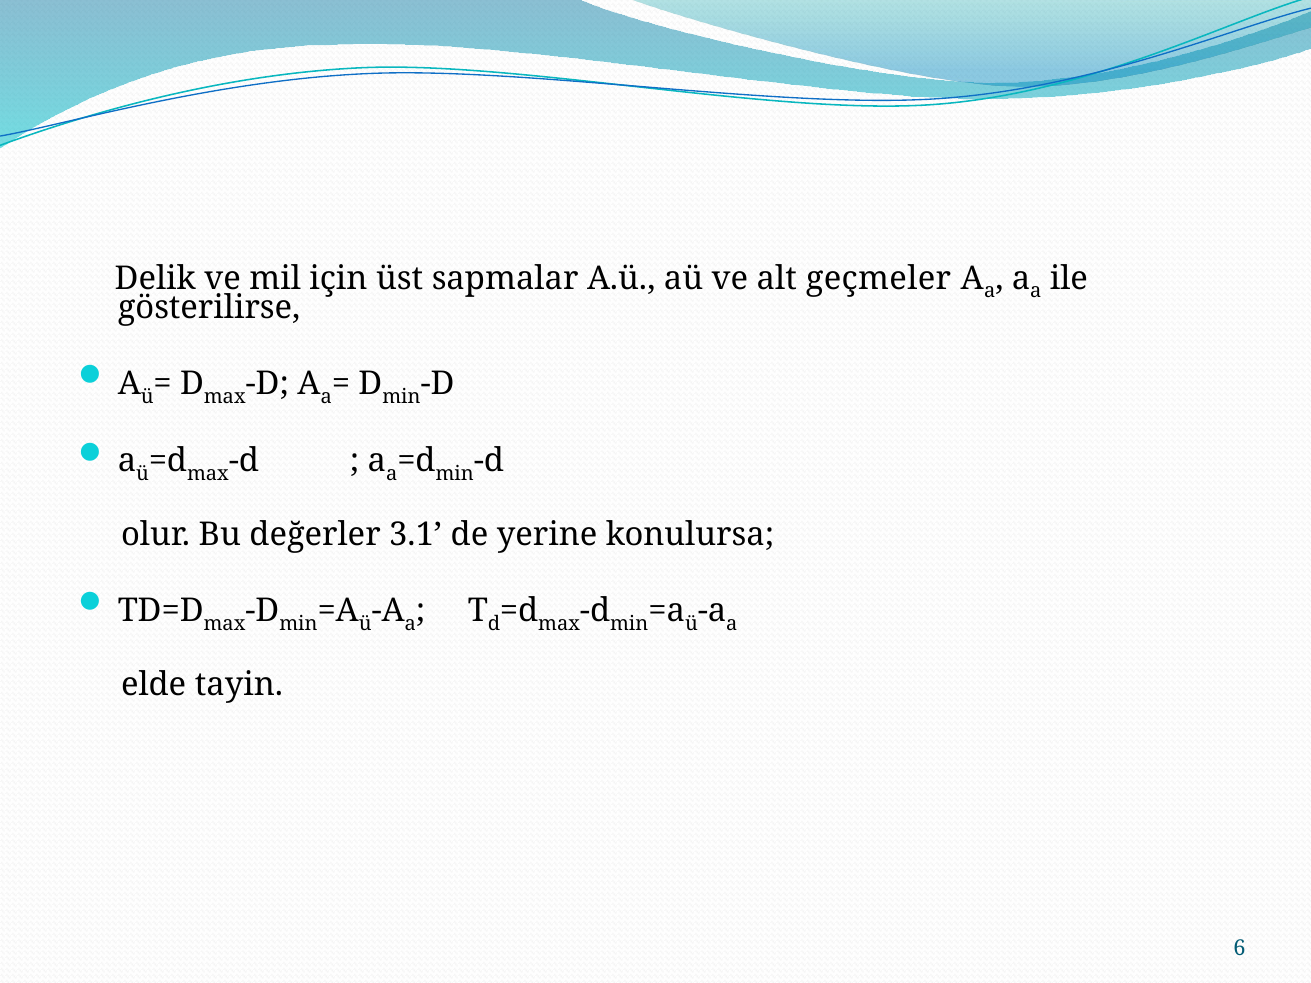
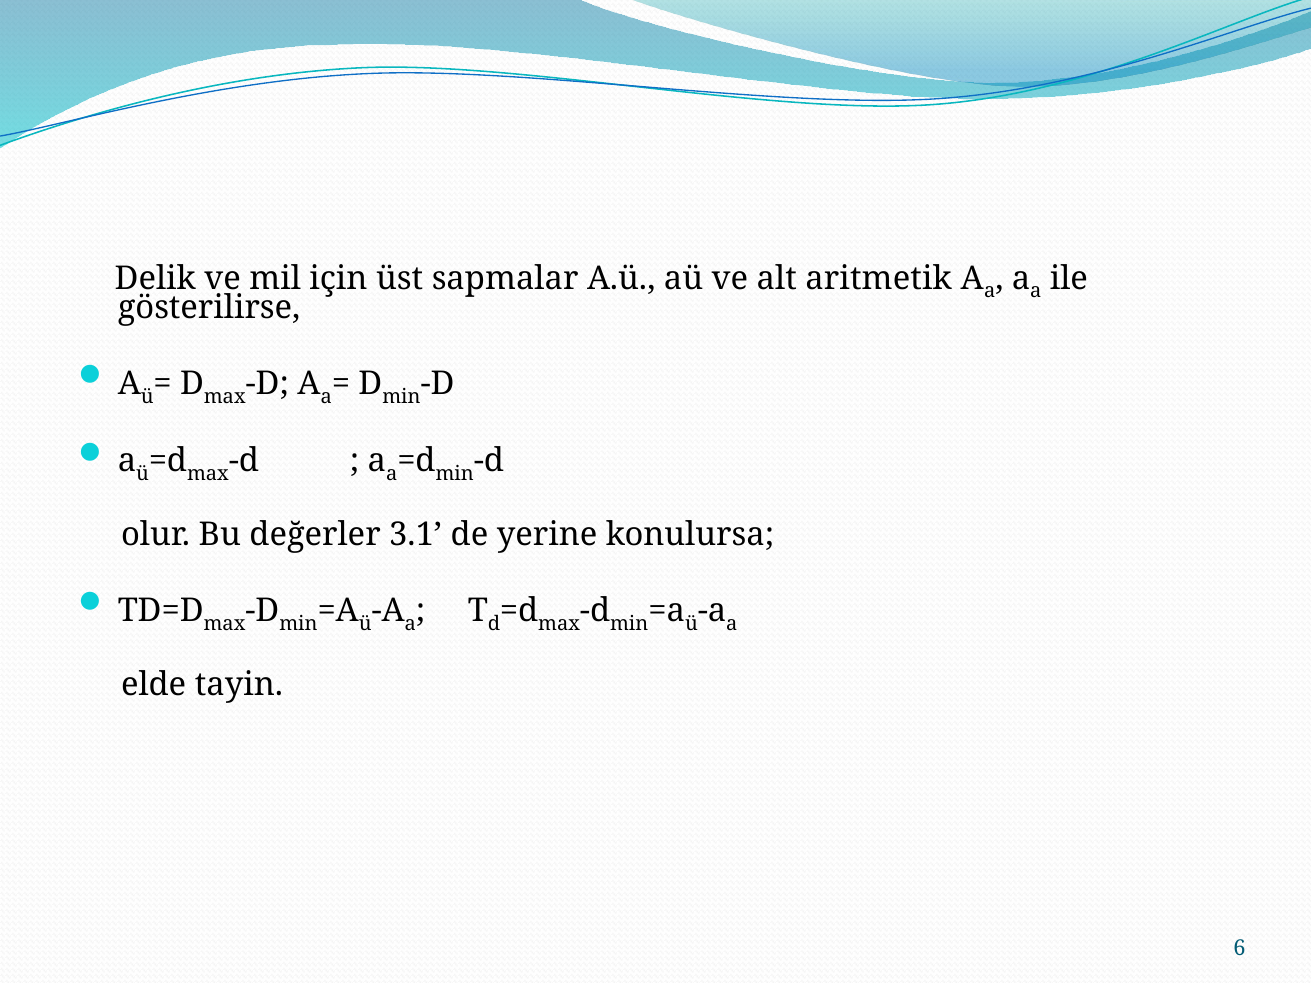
geçmeler: geçmeler -> aritmetik (879, 278)
